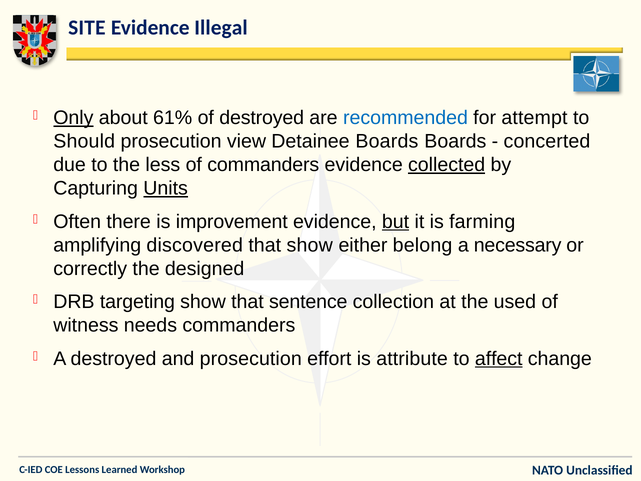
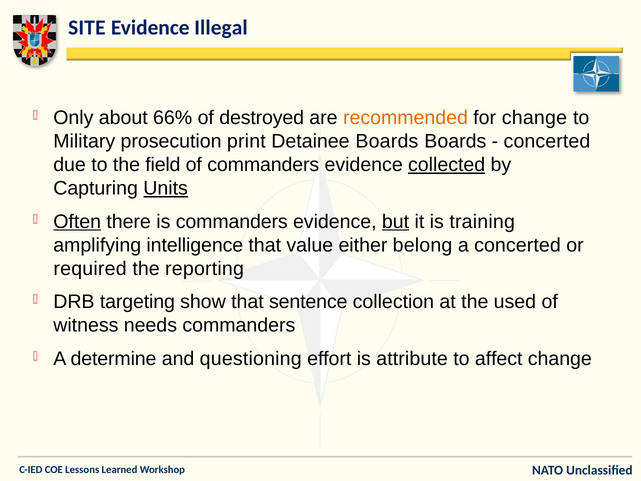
Only underline: present -> none (73, 118)
61%: 61% -> 66% (173, 118)
recommended colour: blue -> orange (405, 118)
for attempt: attempt -> change (534, 118)
Should: Should -> Military (84, 141)
view: view -> print (246, 141)
less: less -> field (163, 165)
Often underline: none -> present (77, 221)
is improvement: improvement -> commanders (232, 221)
farming: farming -> training (482, 221)
discovered: discovered -> intelligence (195, 245)
that show: show -> value (310, 245)
a necessary: necessary -> concerted (517, 245)
correctly: correctly -> required (90, 268)
designed: designed -> reporting (205, 268)
A destroyed: destroyed -> determine (114, 358)
and prosecution: prosecution -> questioning (251, 358)
affect underline: present -> none (499, 358)
